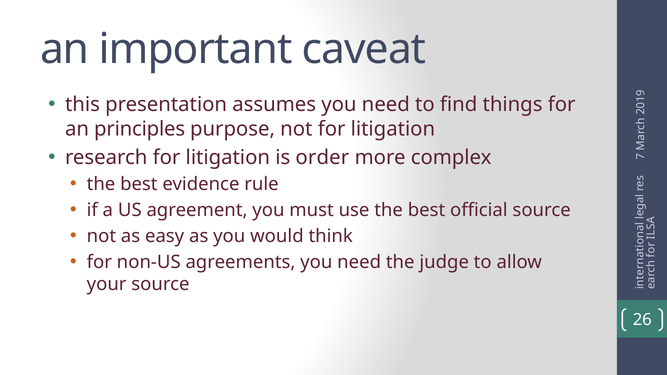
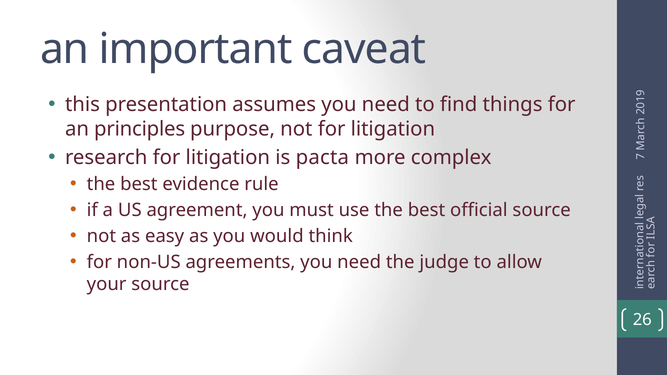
order: order -> pacta (322, 158)
